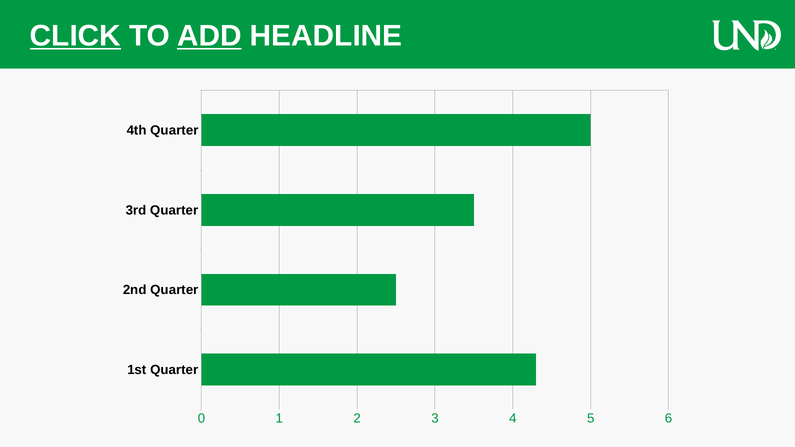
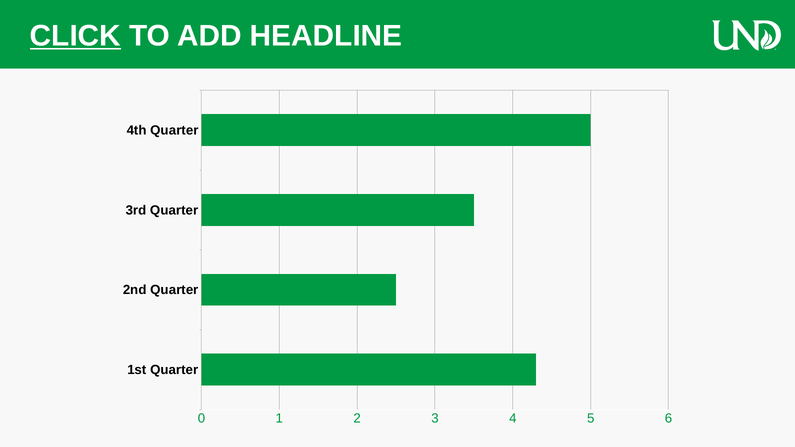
ADD underline: present -> none (209, 36)
